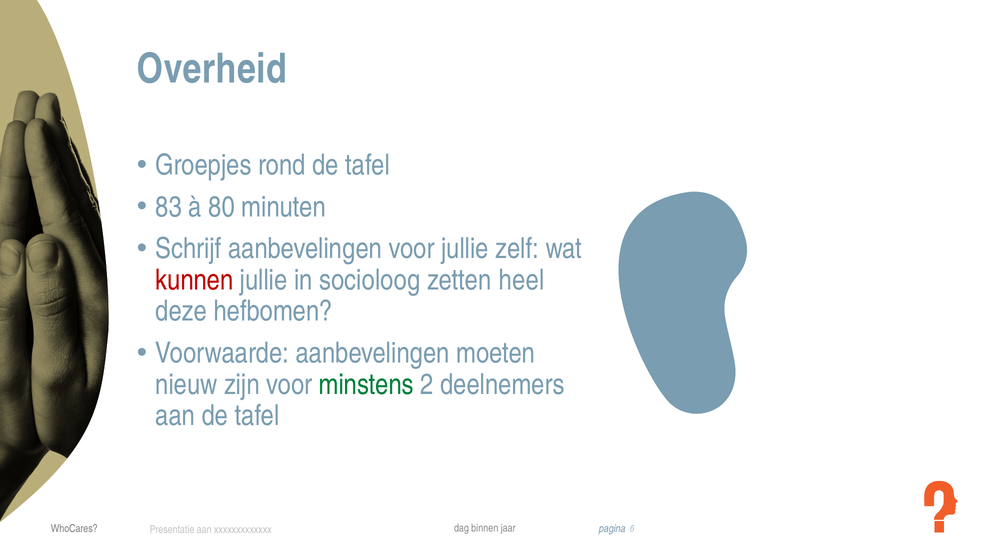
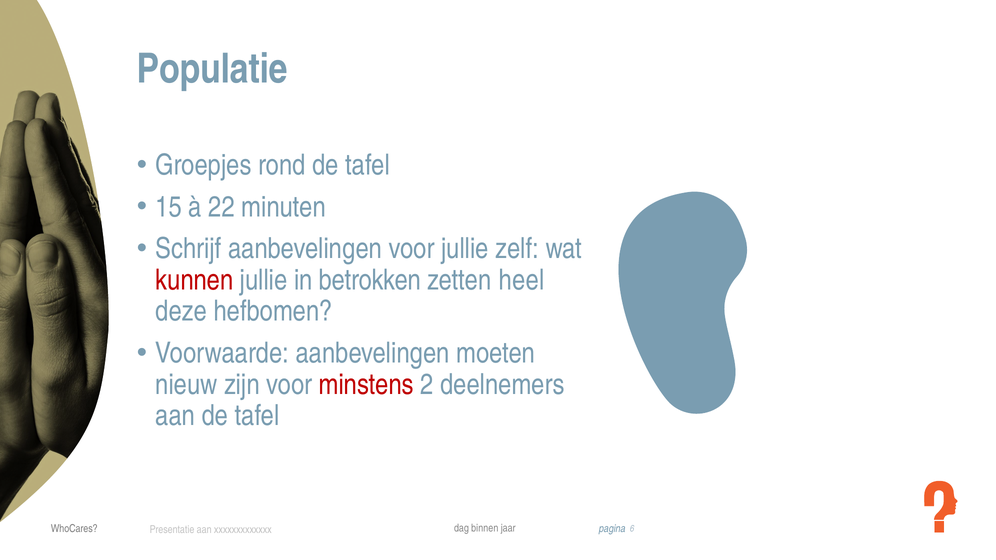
Overheid: Overheid -> Populatie (212, 69)
83: 83 -> 15 (169, 207)
80: 80 -> 22 (222, 207)
socioloog: socioloog -> betrokken (370, 280)
minstens colour: green -> red (366, 385)
